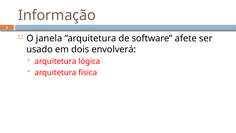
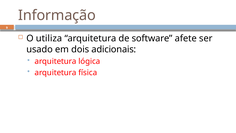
janela: janela -> utiliza (49, 38)
envolverá: envolverá -> adicionais (114, 49)
